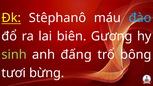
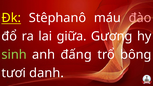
đào colour: light blue -> pink (140, 18)
biên: biên -> giữa (72, 36)
bừng: bừng -> danh (47, 73)
